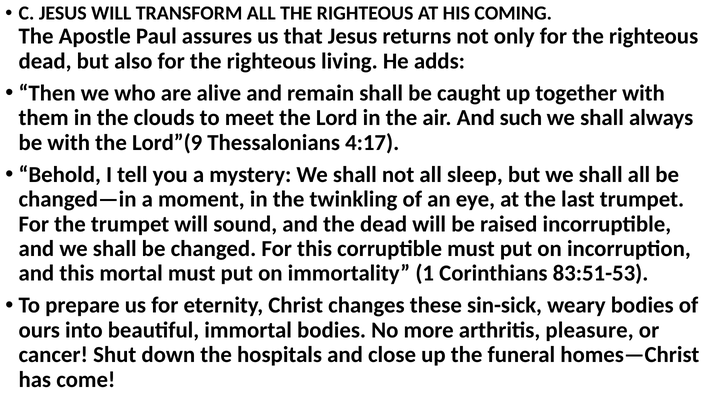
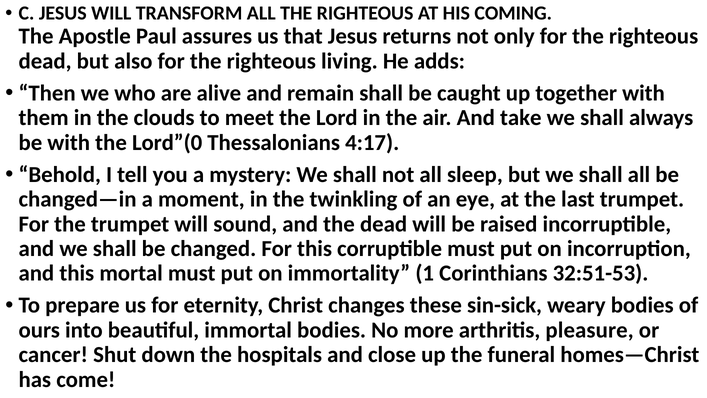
such: such -> take (521, 118)
Lord”(9: Lord”(9 -> Lord”(0 (167, 142)
83:51-53: 83:51-53 -> 32:51-53 (601, 273)
